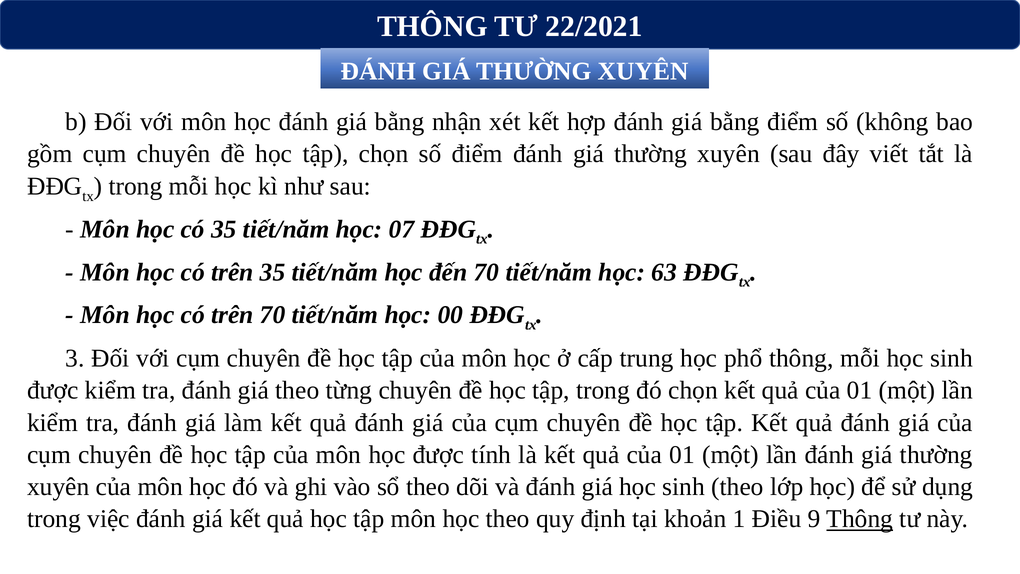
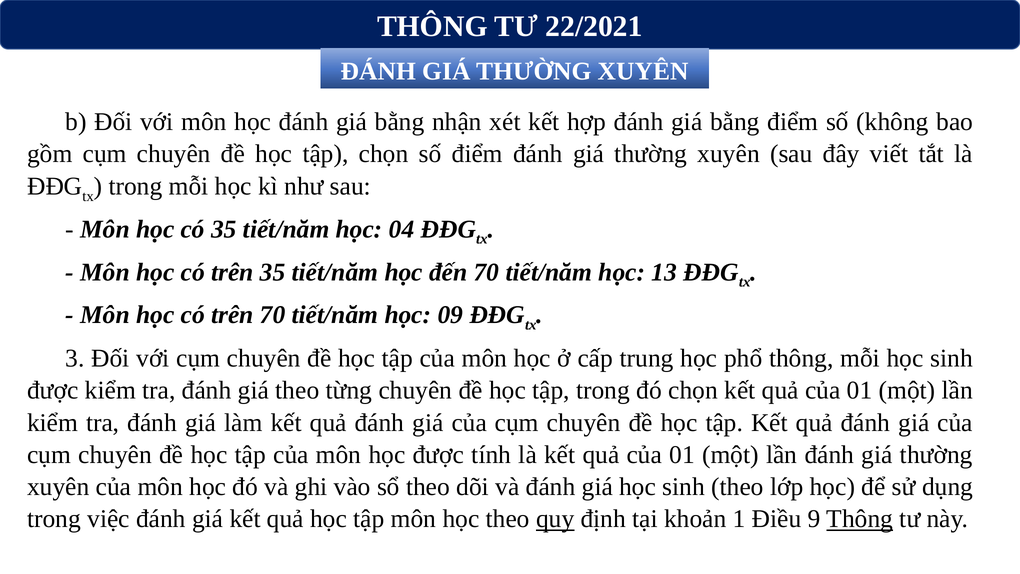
07: 07 -> 04 (402, 229)
63: 63 -> 13 (664, 272)
00: 00 -> 09 (450, 315)
quy underline: none -> present (555, 519)
